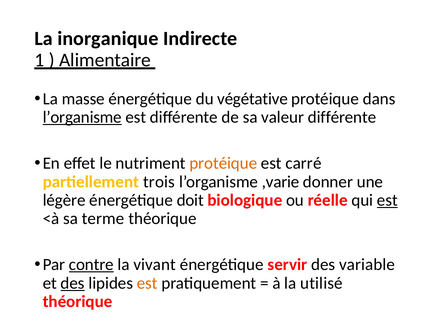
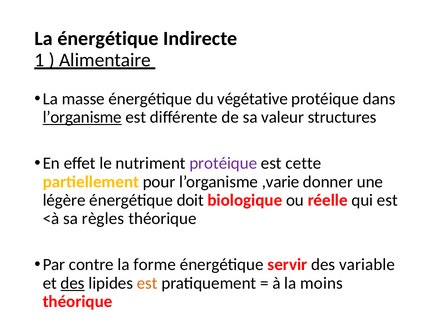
La inorganique: inorganique -> énergétique (108, 39)
valeur différente: différente -> structures (342, 117)
protéique colour: orange -> purple (223, 163)
carré: carré -> cette (303, 163)
trois: trois -> pour (159, 181)
est underline: present -> none (387, 200)
terme: terme -> règles (103, 218)
contre underline: present -> none (91, 264)
vivant: vivant -> forme (155, 264)
utilisé: utilisé -> moins (322, 283)
